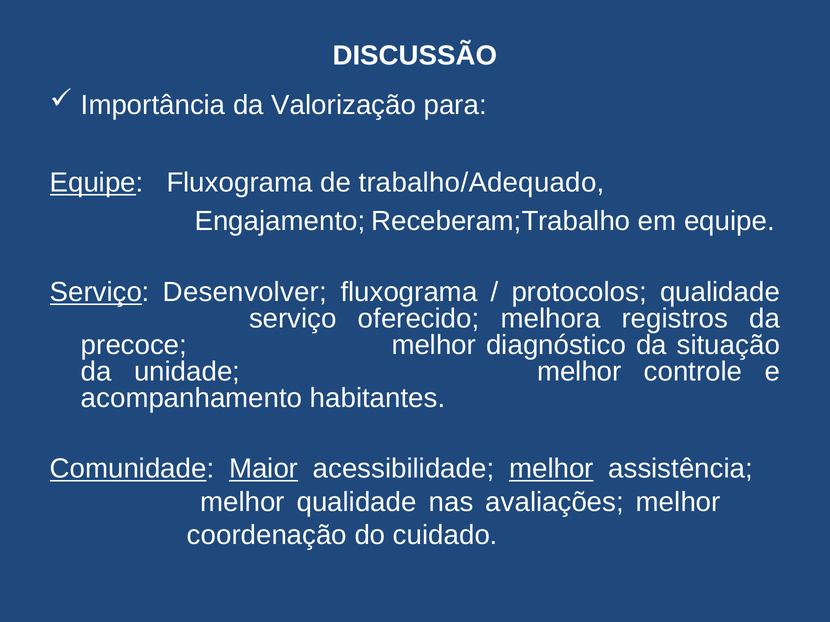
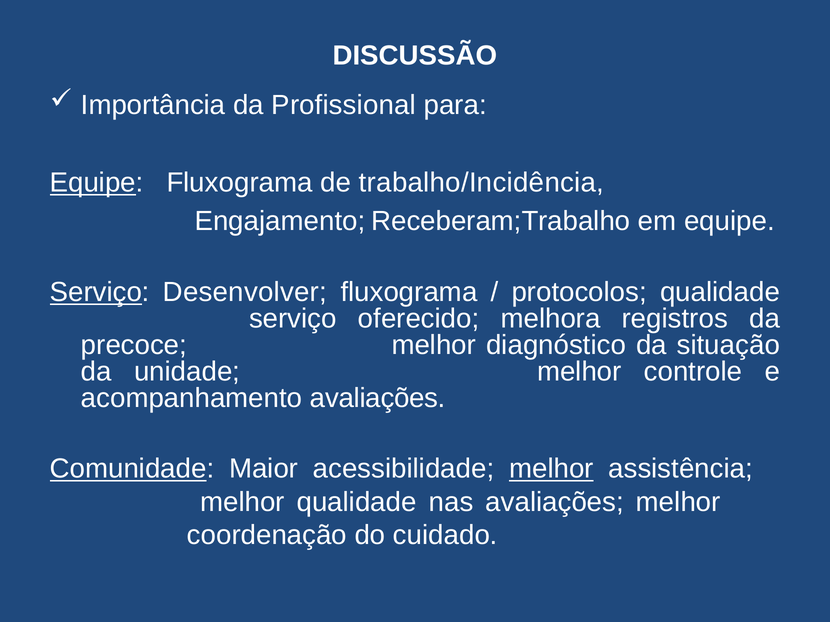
Valorização: Valorização -> Profissional (344, 105)
trabalho/Adequado: trabalho/Adequado -> trabalho/Incidência (481, 183)
acompanhamento habitantes: habitantes -> avaliações (378, 399)
Maior underline: present -> none (264, 469)
